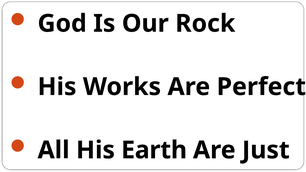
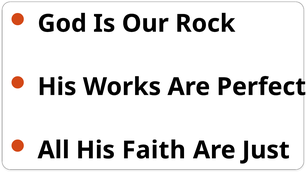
Earth: Earth -> Faith (154, 150)
